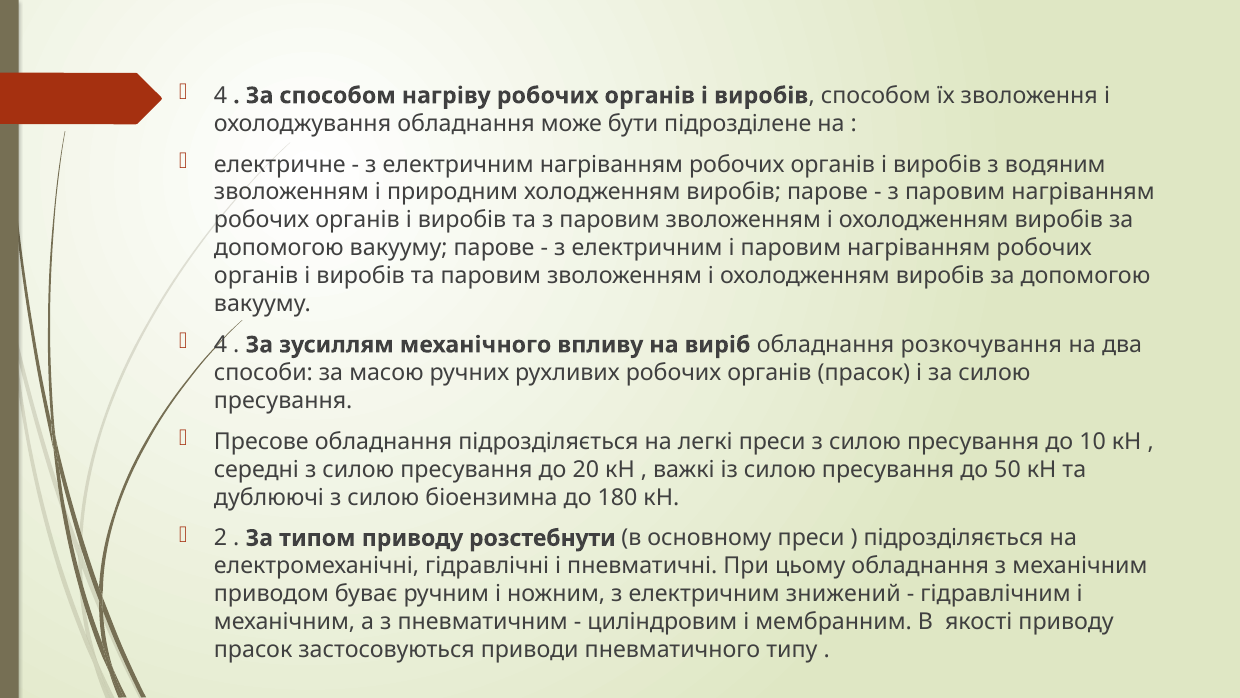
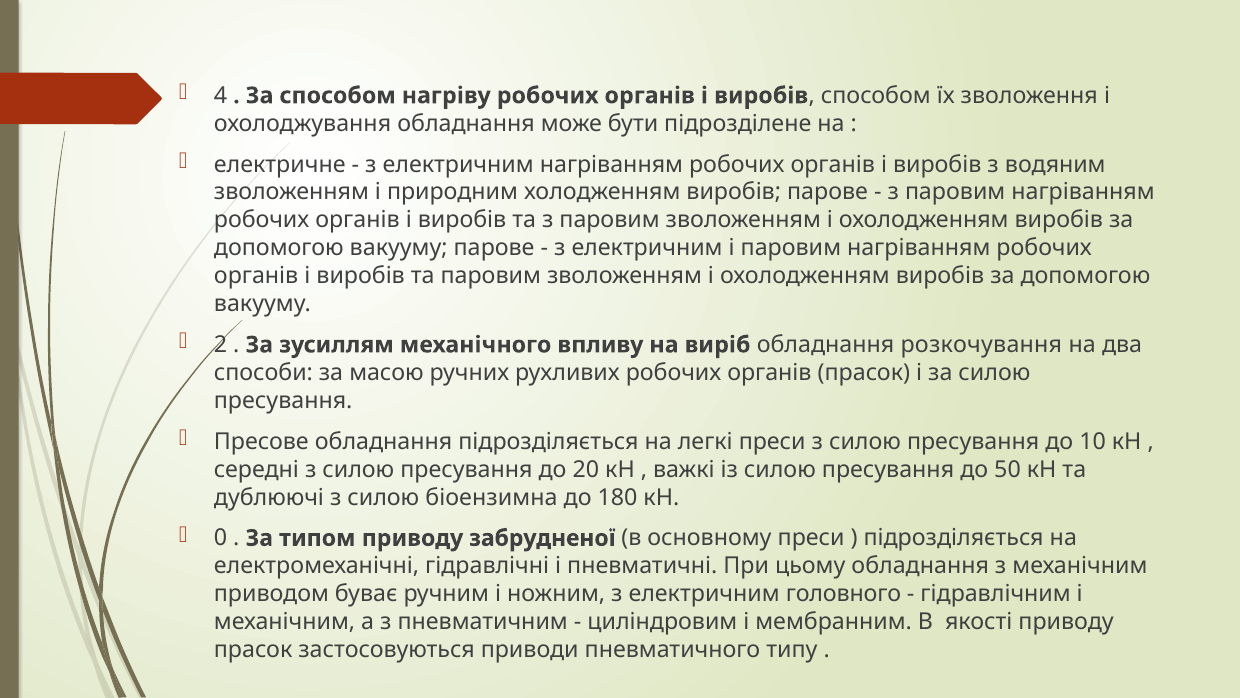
4: 4 -> 2 (221, 345)
2: 2 -> 0 (221, 538)
розстебнути: розстебнути -> забрудненої (542, 538)
знижений: знижений -> головного (843, 594)
